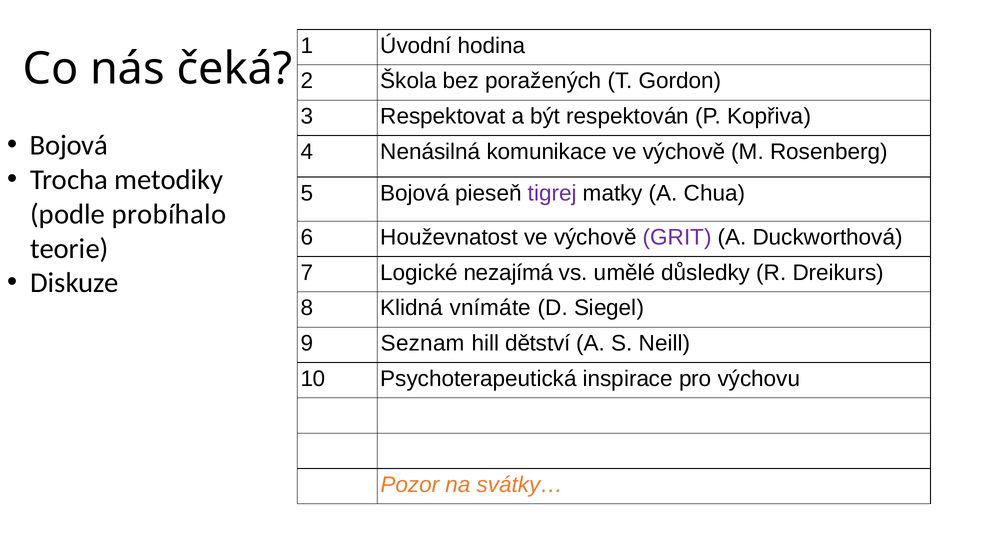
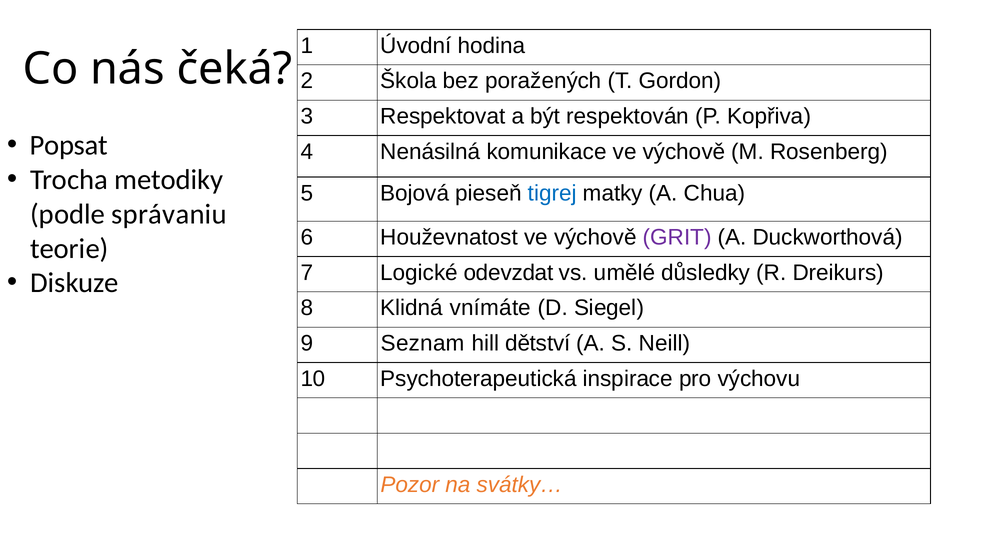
Bojová: Bojová -> Popsat (69, 145)
tigrej colour: purple -> blue (552, 193)
probíhalo: probíhalo -> správaniu (169, 214)
nezajímá: nezajímá -> odevzdat (509, 273)
